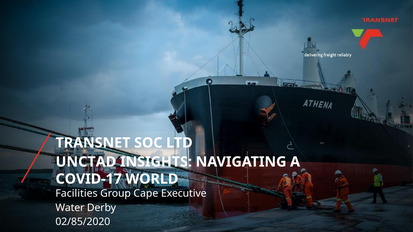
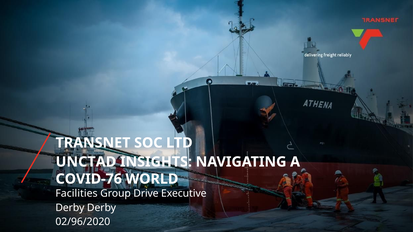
COVID-17: COVID-17 -> COVID-76 (89, 179)
Cape: Cape -> Drive (146, 194)
Water: Water -> Derby (70, 208)
02/85/2020: 02/85/2020 -> 02/96/2020 (83, 222)
